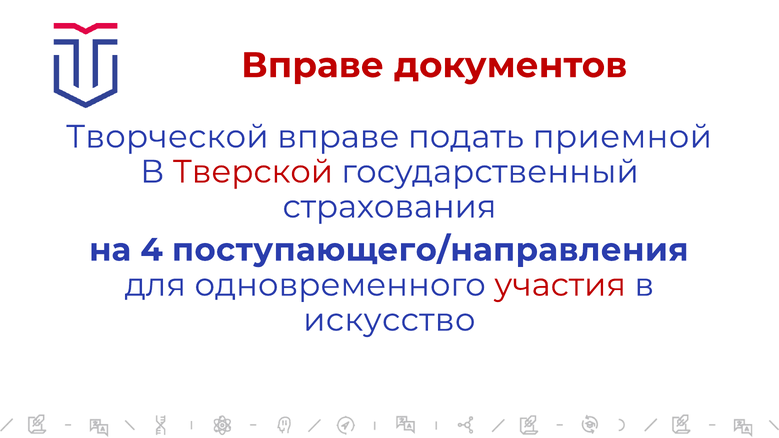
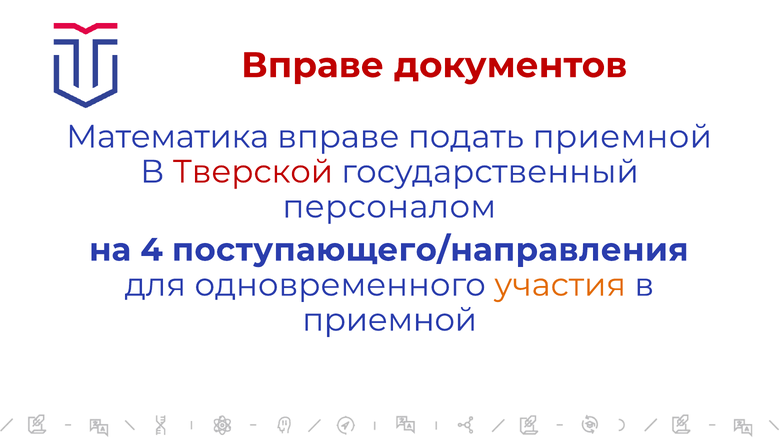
Творческой: Творческой -> Математика (168, 137)
страхования: страхования -> персоналом (389, 207)
участия colour: red -> orange (560, 285)
искусство: искусство -> приемной (390, 320)
